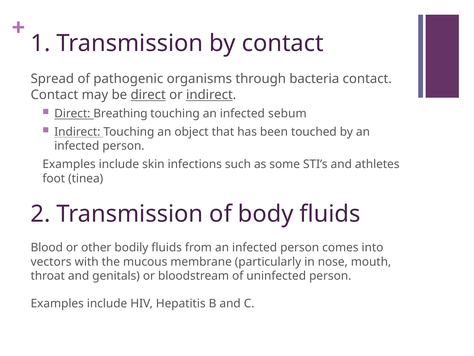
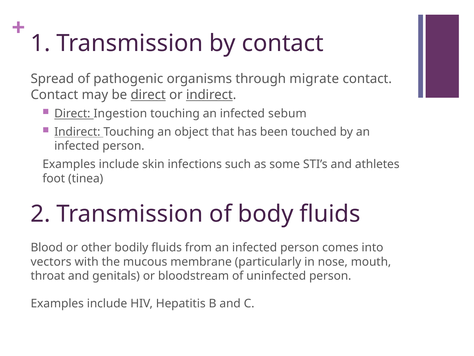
bacteria: bacteria -> migrate (314, 79)
Breathing: Breathing -> Ingestion (120, 113)
